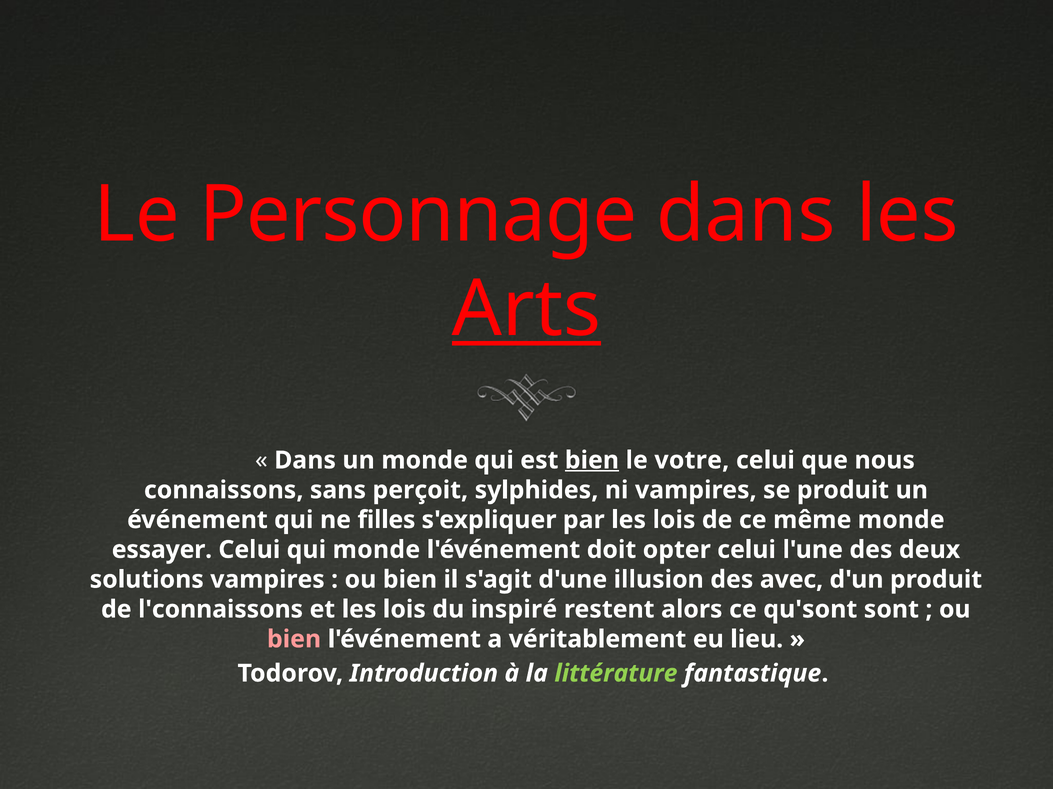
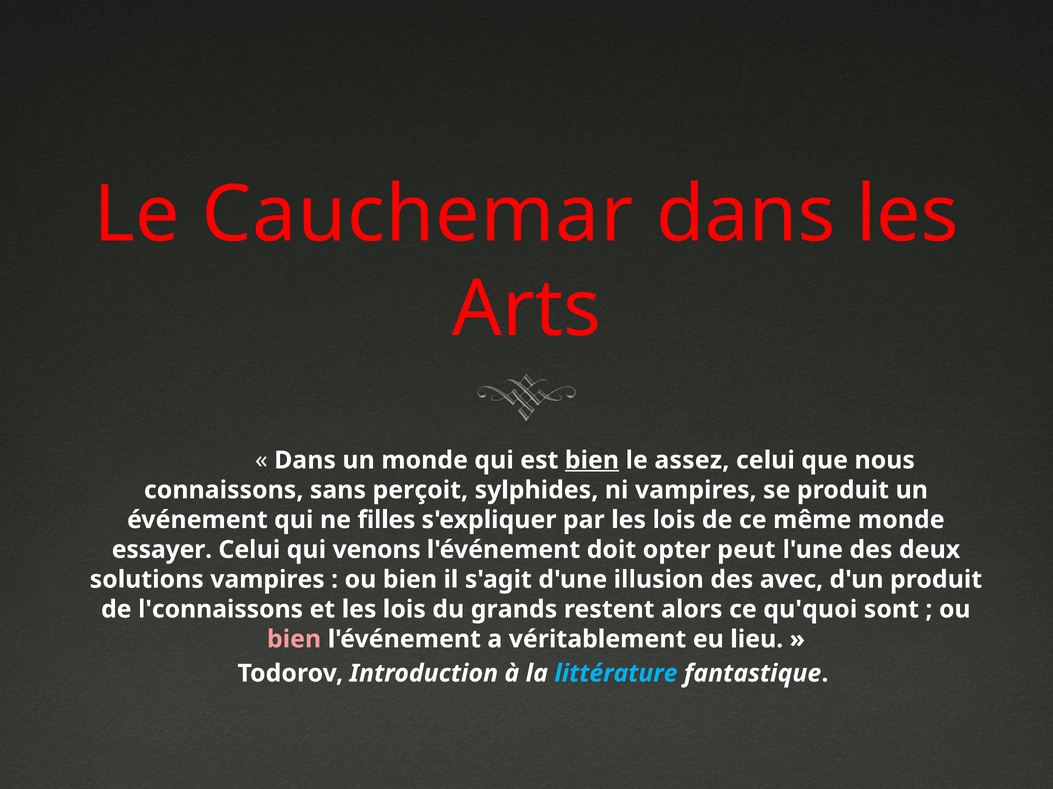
Personnage: Personnage -> Cauchemar (417, 215)
Arts underline: present -> none (526, 309)
votre: votre -> assez (692, 461)
qui monde: monde -> venons (377, 550)
opter celui: celui -> peut (746, 550)
inspiré: inspiré -> grands (514, 610)
qu'sont: qu'sont -> qu'quoi (810, 610)
littérature colour: light green -> light blue (616, 674)
